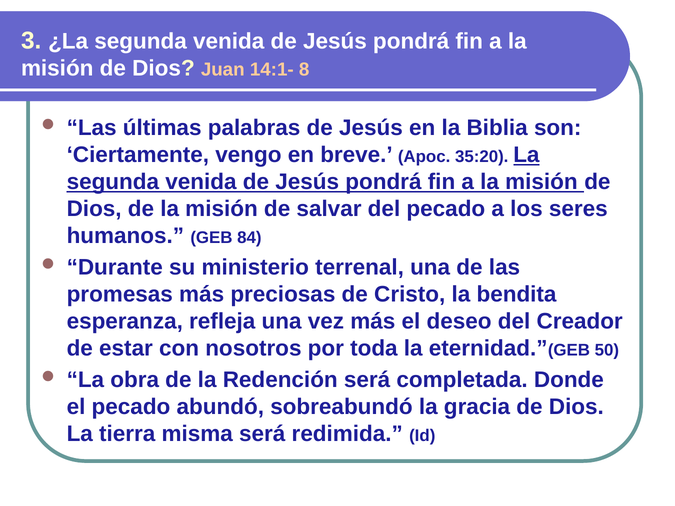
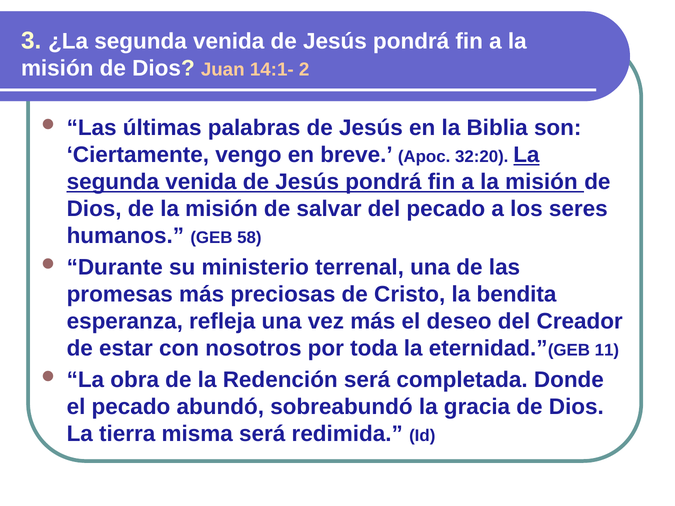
8: 8 -> 2 (304, 70)
35:20: 35:20 -> 32:20 (482, 157)
84: 84 -> 58 (249, 238)
50: 50 -> 11 (607, 350)
